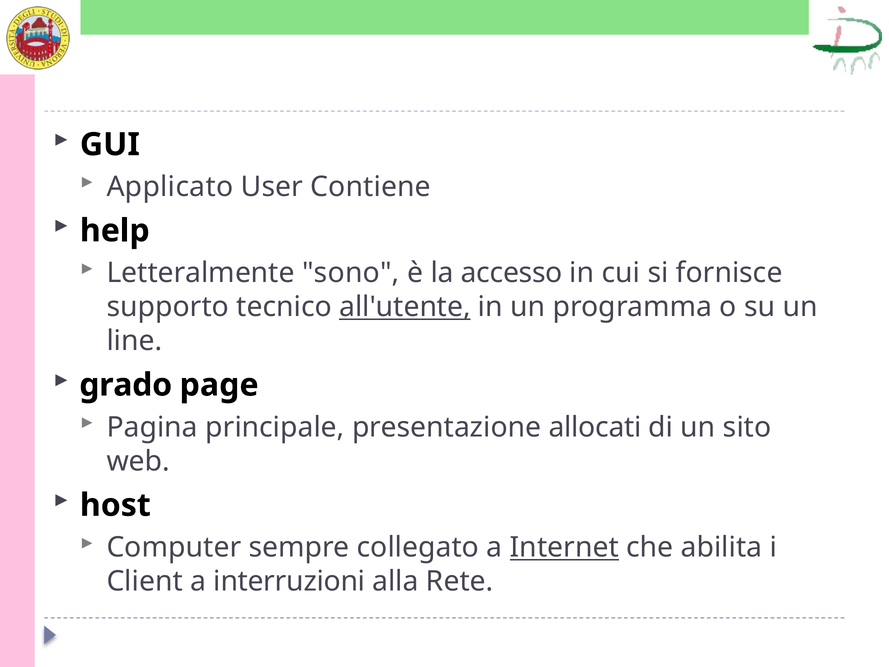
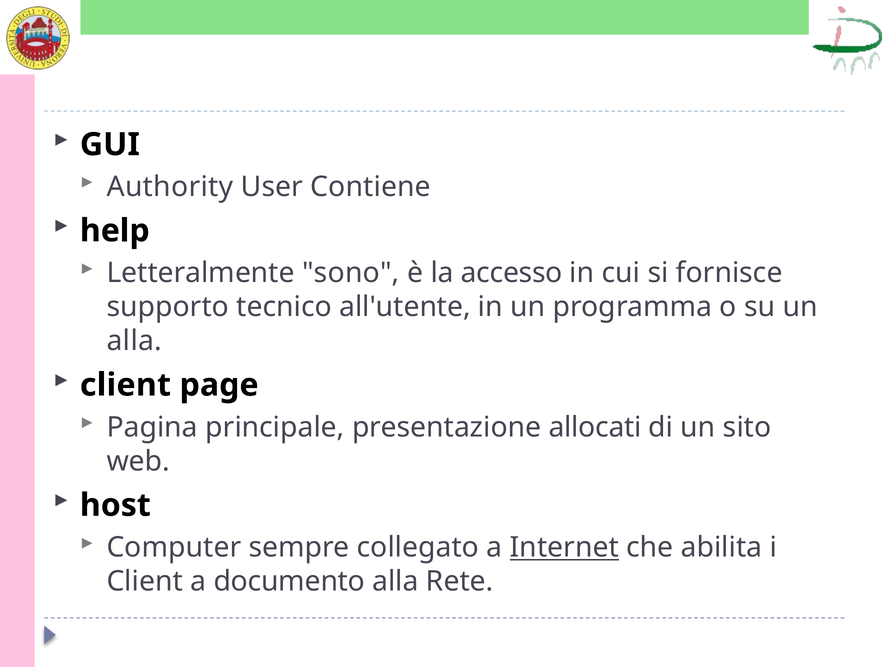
Applicato: Applicato -> Authority (170, 187)
all'utente underline: present -> none (405, 307)
line: line -> alla (134, 341)
grado: grado -> client (125, 385)
interruzioni: interruzioni -> documento (289, 581)
